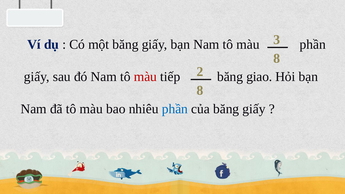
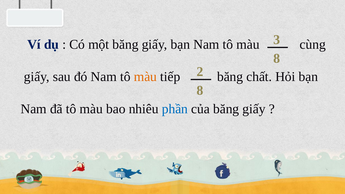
màu phần: phần -> cùng (313, 44)
màu colour: red -> orange (145, 77)
giao: giao -> chất (259, 77)
